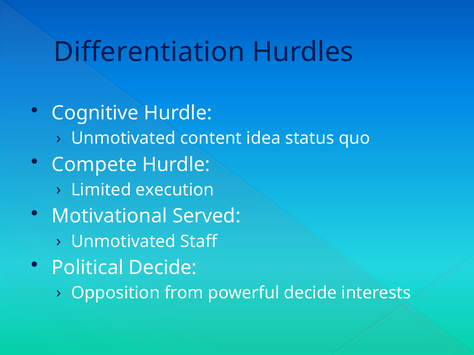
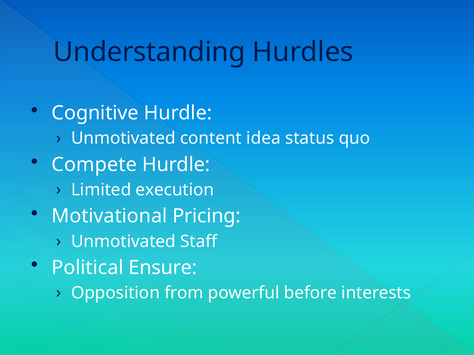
Differentiation: Differentiation -> Understanding (149, 52)
Served: Served -> Pricing (207, 216)
Political Decide: Decide -> Ensure (163, 268)
powerful decide: decide -> before (310, 293)
